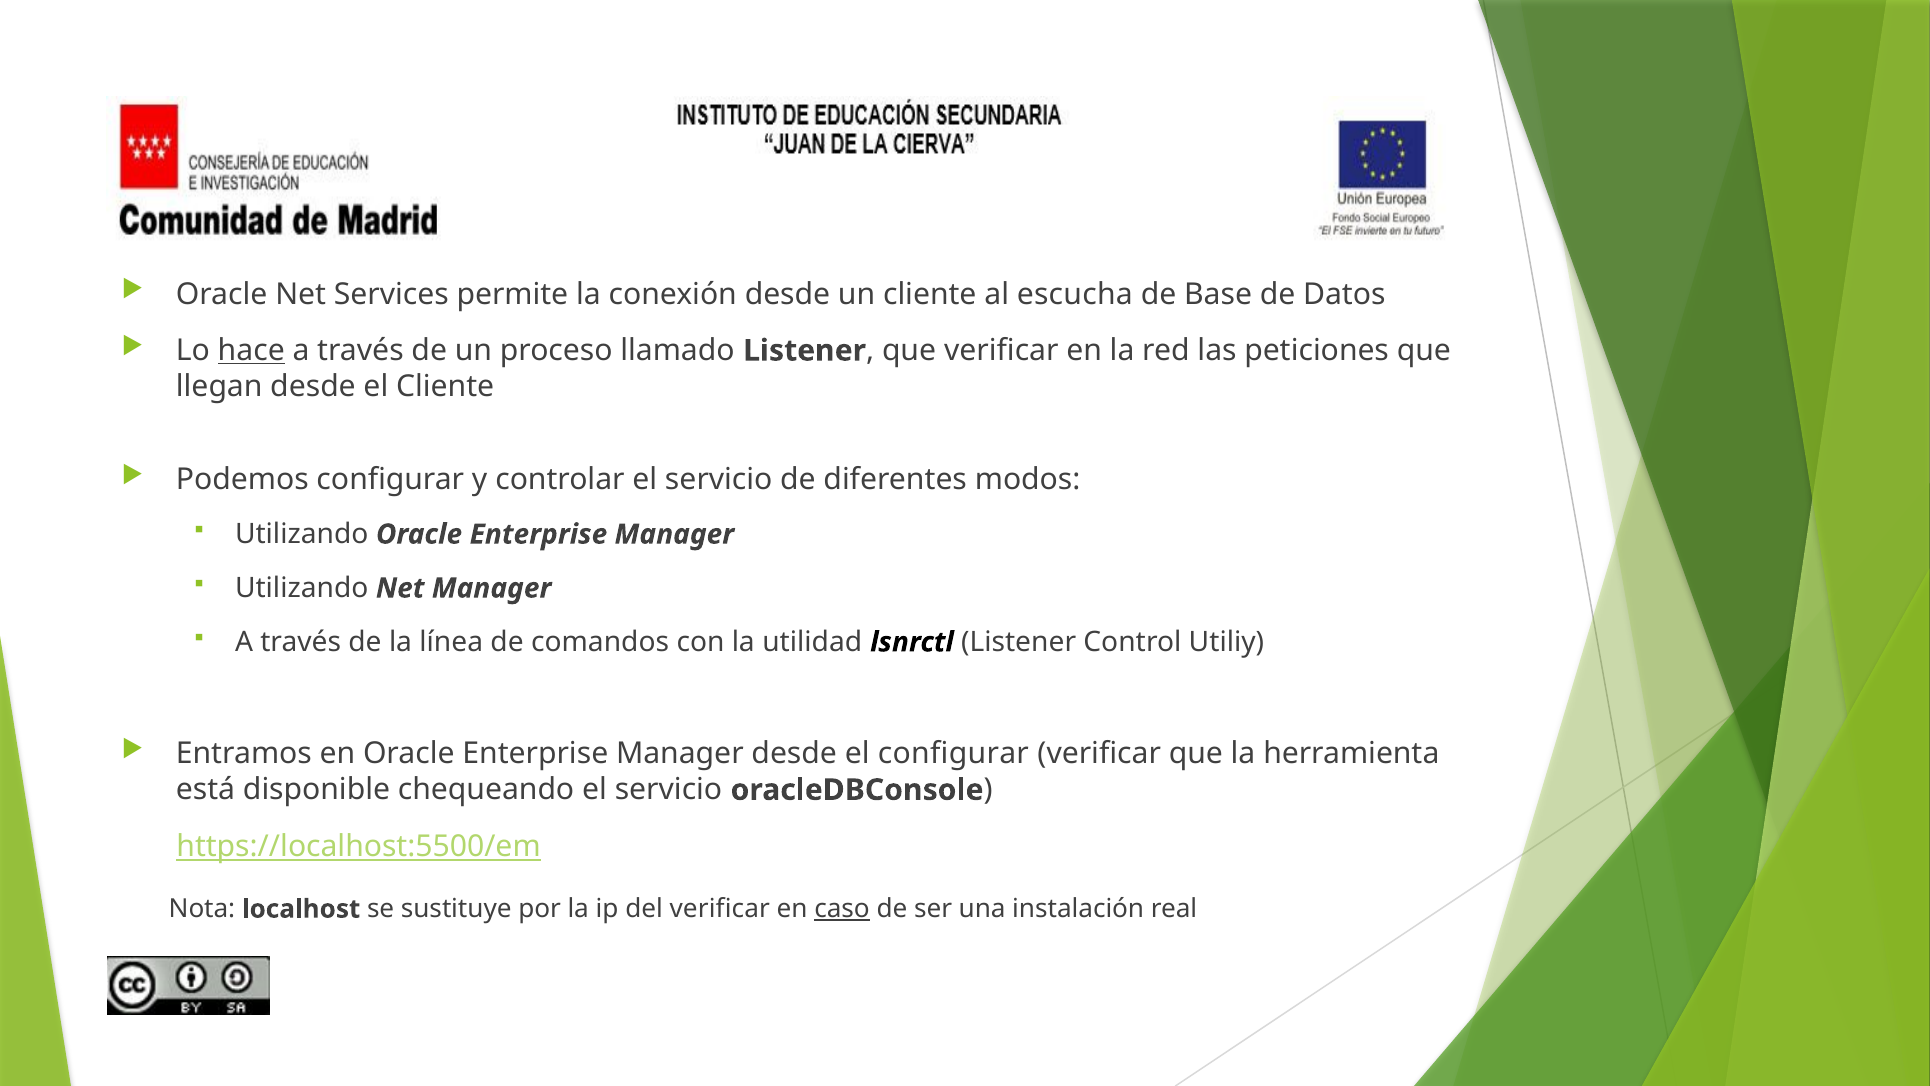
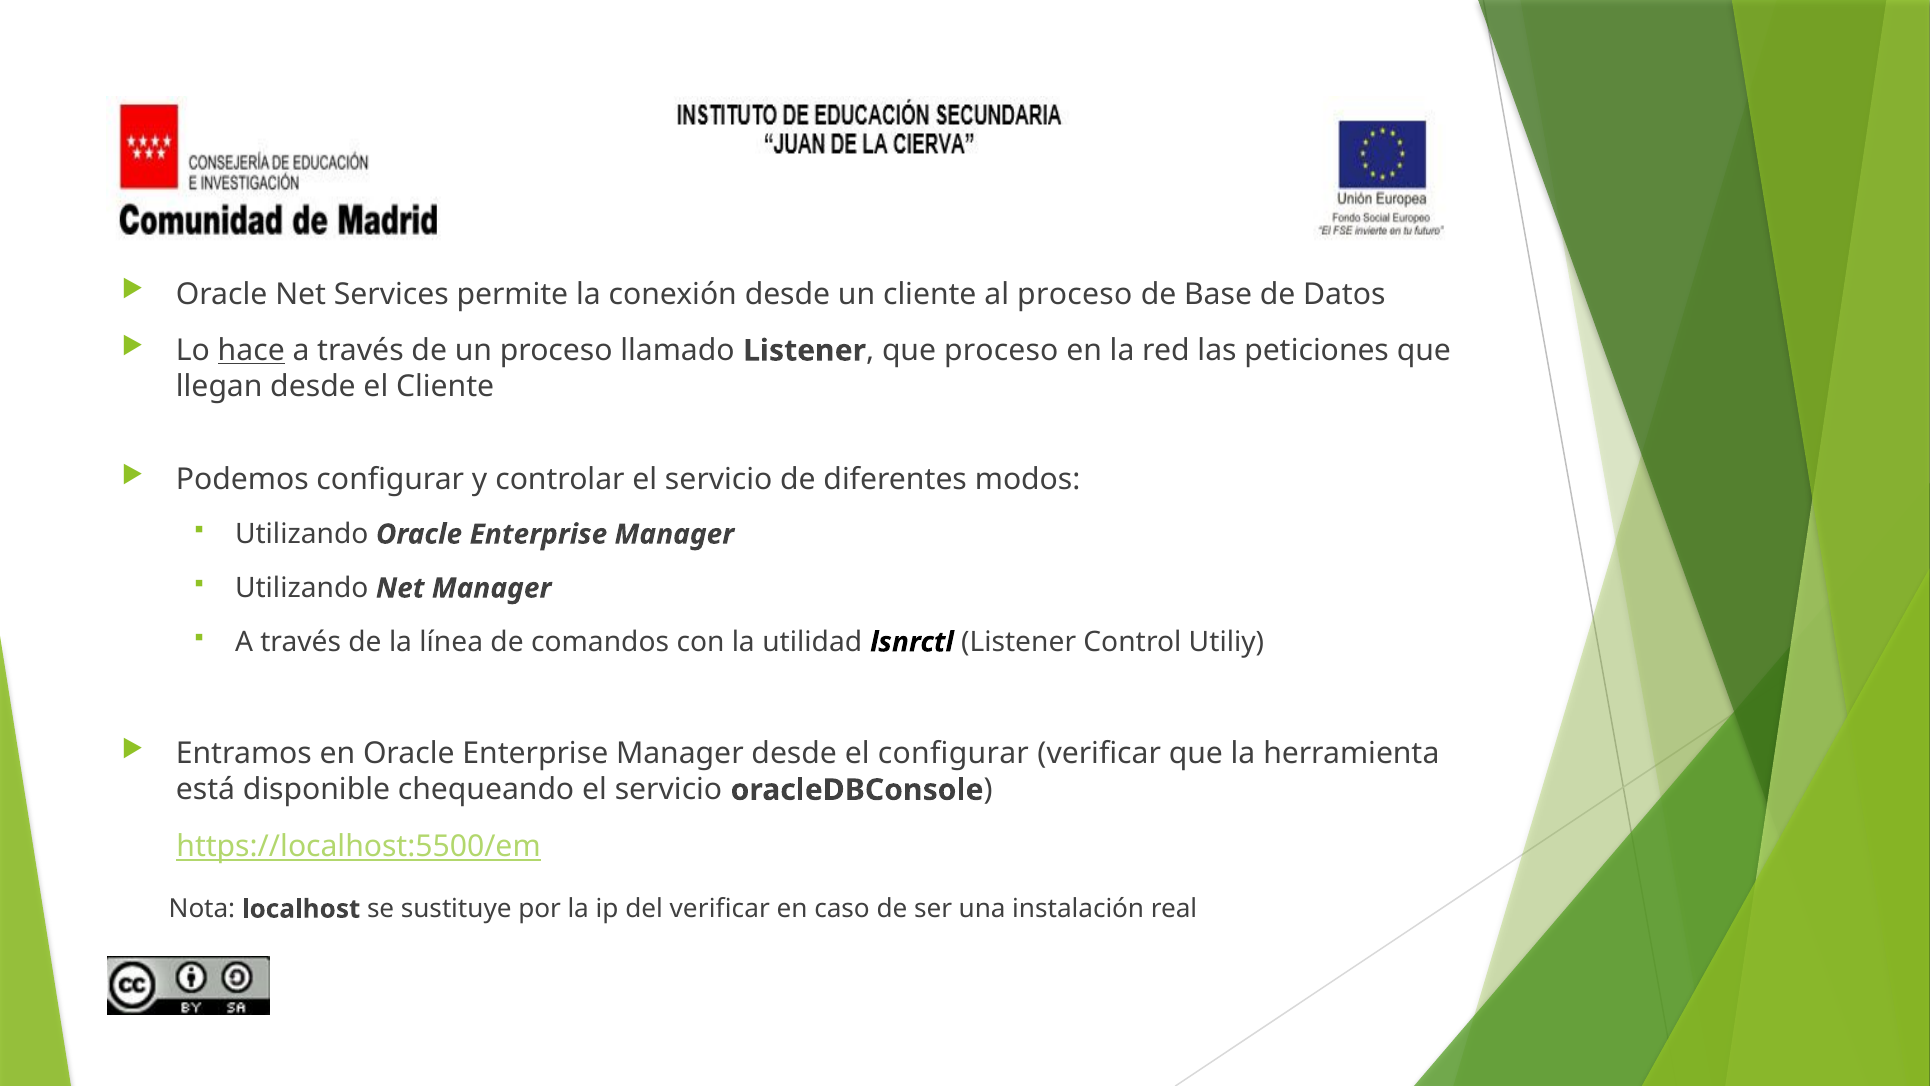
al escucha: escucha -> proceso (1075, 294)
que verificar: verificar -> proceso (1001, 350)
caso underline: present -> none (842, 909)
